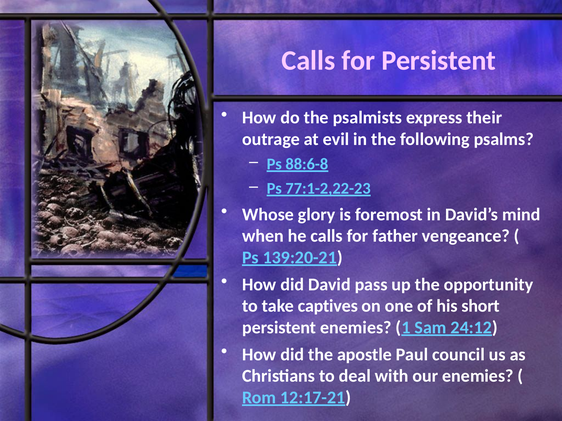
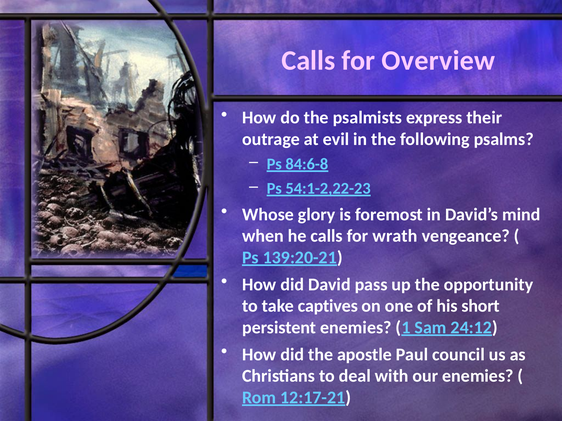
for Persistent: Persistent -> Overview (438, 60)
88:6-8: 88:6-8 -> 84:6-8 (307, 164)
77:1-2,22-23: 77:1-2,22-23 -> 54:1-2,22-23 (328, 189)
father: father -> wrath (395, 236)
